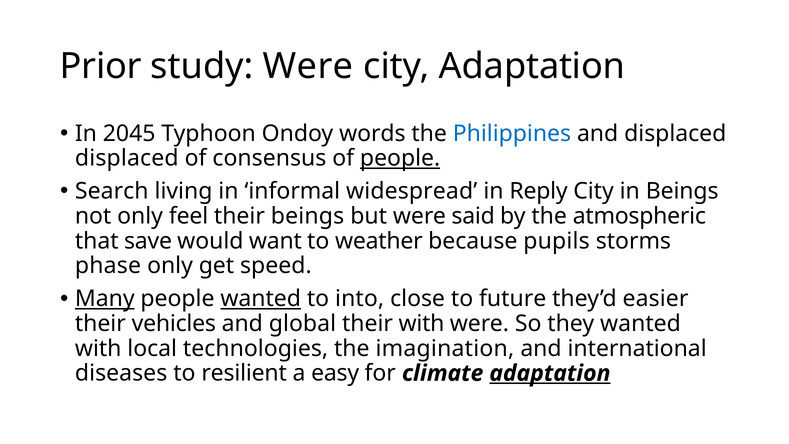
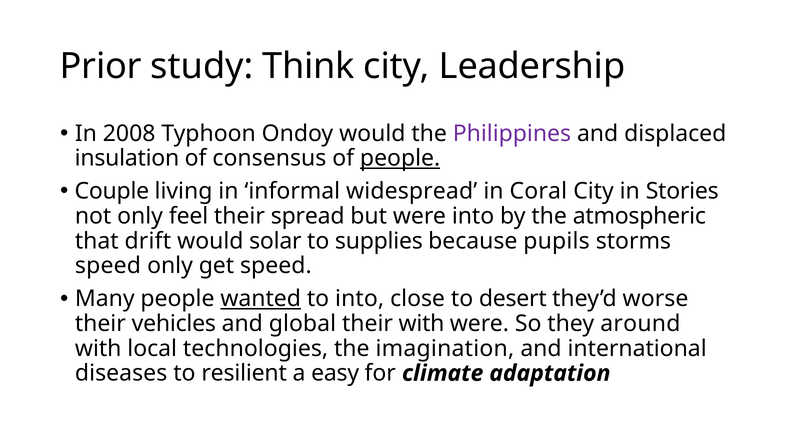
study Were: Were -> Think (308, 66)
city Adaptation: Adaptation -> Leadership (532, 66)
2045: 2045 -> 2008 (129, 133)
Ondoy words: words -> would (372, 133)
Philippines colour: blue -> purple (512, 133)
displaced: displaced -> insulation (127, 158)
Search: Search -> Couple (112, 191)
Reply: Reply -> Coral (538, 191)
in Beings: Beings -> Stories (682, 191)
their beings: beings -> spread (308, 216)
were said: said -> into (473, 216)
save: save -> drift (148, 241)
want: want -> solar (275, 241)
weather: weather -> supplies (379, 241)
phase: phase -> speed (108, 266)
Many underline: present -> none (105, 299)
future: future -> desert (513, 299)
easier: easier -> worse (656, 299)
they wanted: wanted -> around (640, 323)
adaptation underline: present -> none (550, 373)
